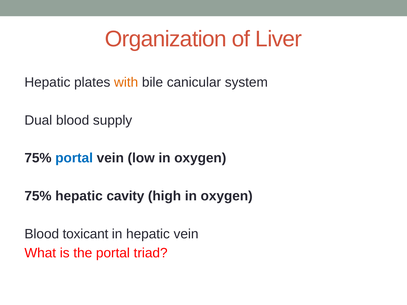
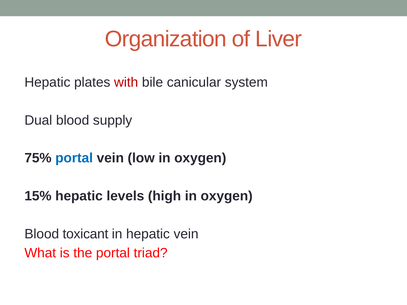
with colour: orange -> red (126, 82)
75%: 75% -> 15% (38, 196)
cavity: cavity -> levels (125, 196)
